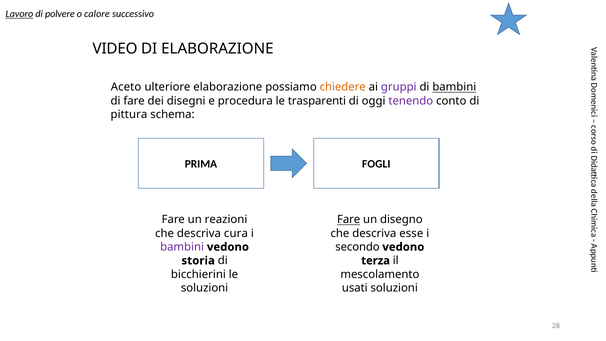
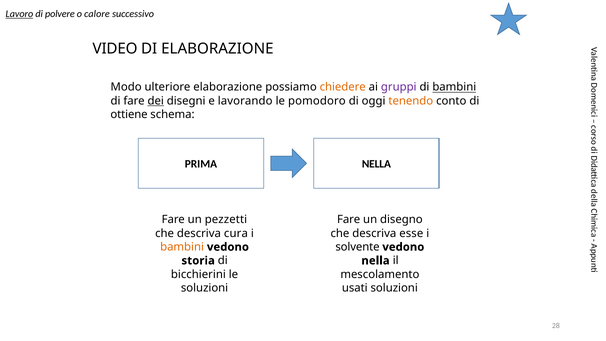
Aceto: Aceto -> Modo (126, 87)
dei underline: none -> present (156, 101)
procedura: procedura -> lavorando (245, 101)
trasparenti: trasparenti -> pomodoro (317, 101)
tenendo colour: purple -> orange (411, 101)
pittura: pittura -> ottiene (129, 114)
PRIMA FOGLI: FOGLI -> NELLA (376, 164)
reazioni: reazioni -> pezzetti (226, 220)
Fare underline: present -> none (349, 220)
bambini colour: purple -> orange (182, 247)
secondo: secondo -> solvente (357, 247)
terza: terza -> nella (375, 261)
